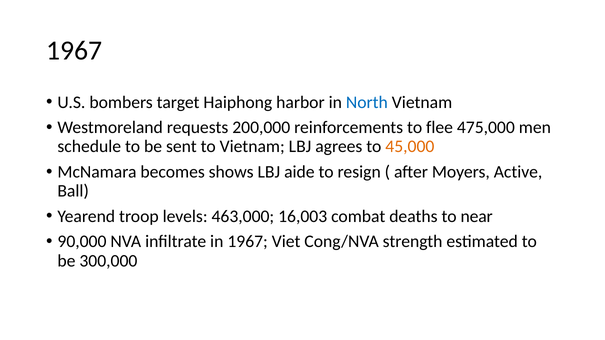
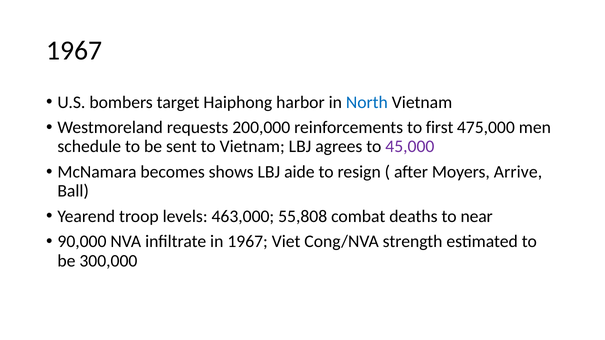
flee: flee -> first (440, 128)
45,000 colour: orange -> purple (410, 147)
Active: Active -> Arrive (518, 172)
16,003: 16,003 -> 55,808 (303, 217)
